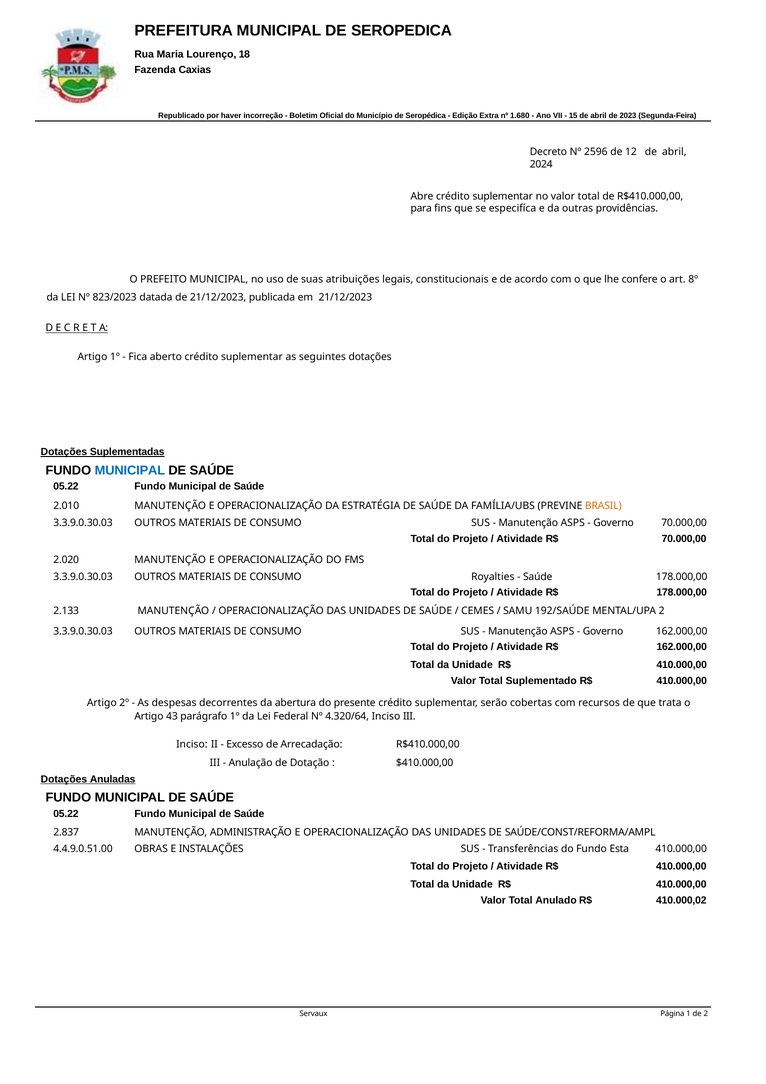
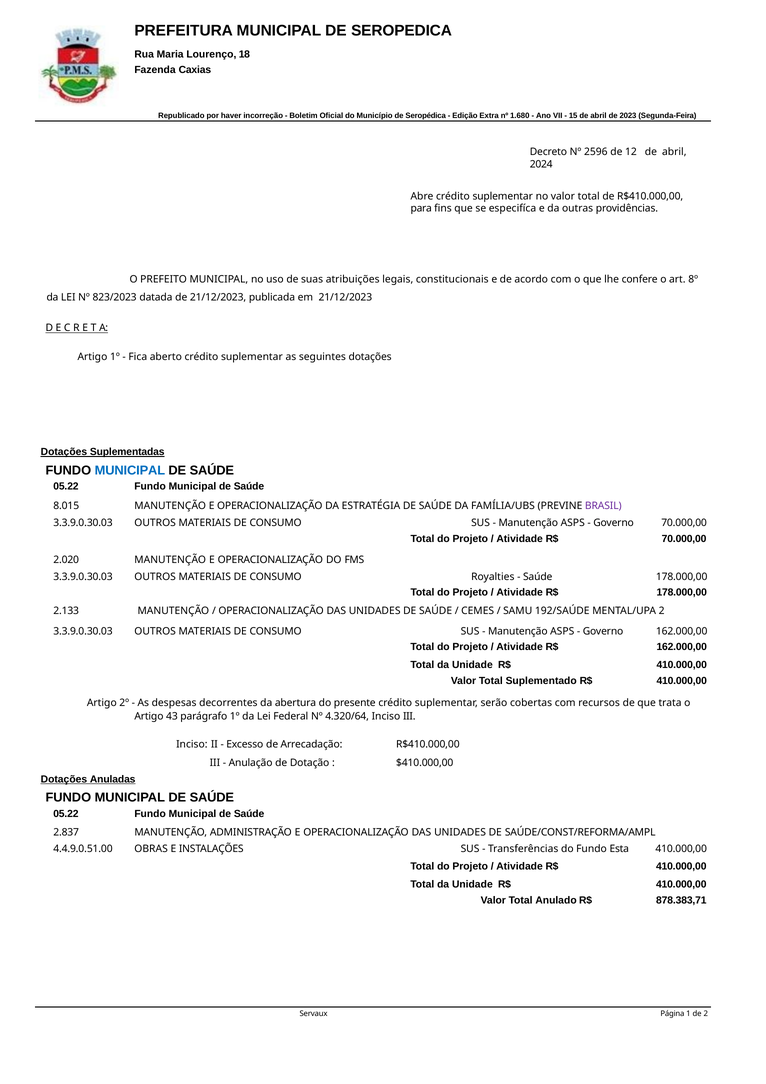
2.010: 2.010 -> 8.015 (66, 506)
BRASIL colour: orange -> purple (603, 506)
410.000,02: 410.000,02 -> 878.383,71 (681, 901)
